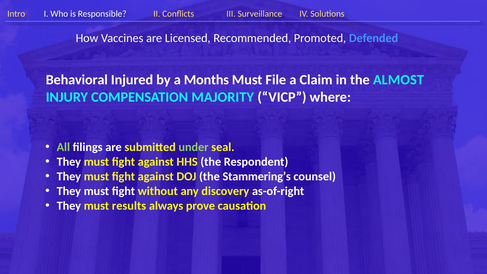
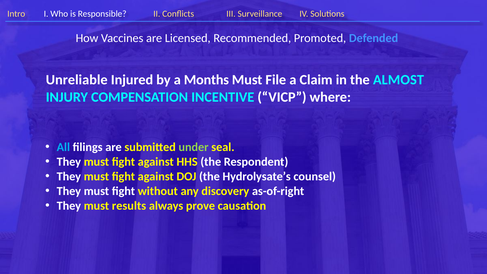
Behavioral: Behavioral -> Unreliable (77, 80)
MAJORITY: MAJORITY -> INCENTIVE (223, 97)
All colour: light green -> light blue (63, 147)
Stammering’s: Stammering’s -> Hydrolysate’s (257, 176)
